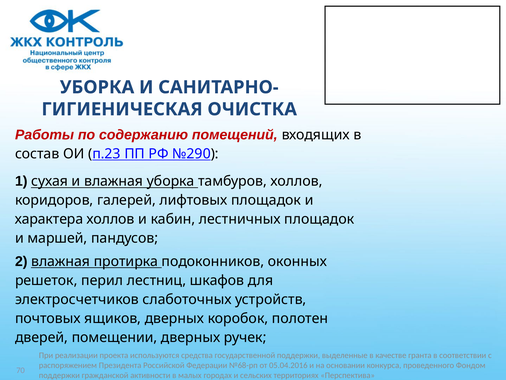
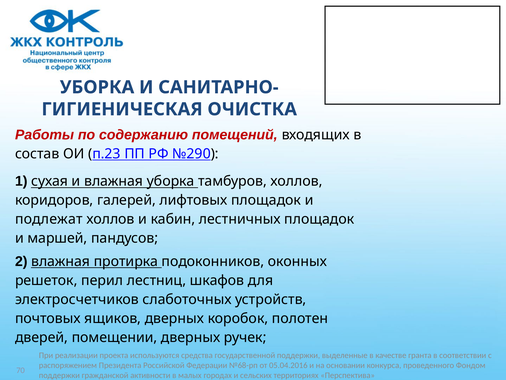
характера: характера -> подлежат (49, 219)
